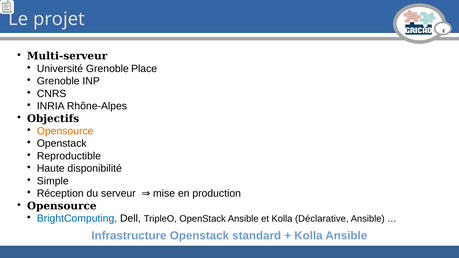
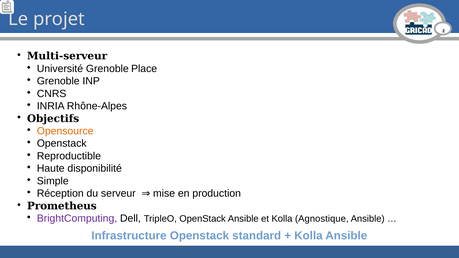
Opensource: Opensource -> Prometheus (62, 206)
BrightComputing colour: blue -> purple (77, 219)
Déclarative: Déclarative -> Agnostique (322, 219)
